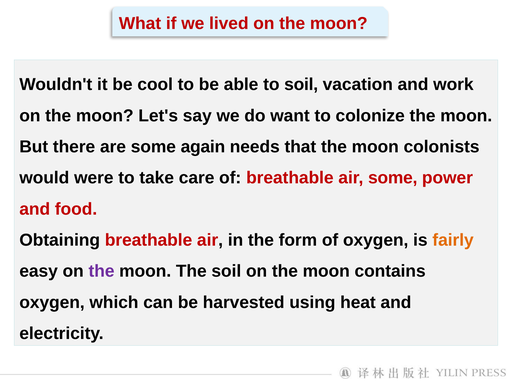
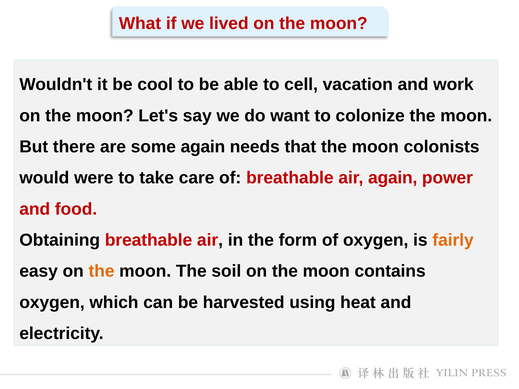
to soil: soil -> cell (301, 85)
air some: some -> again (393, 178)
the colour: purple -> orange (102, 271)
